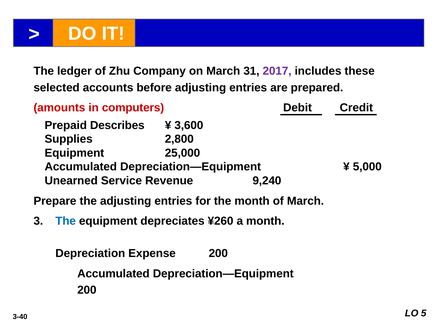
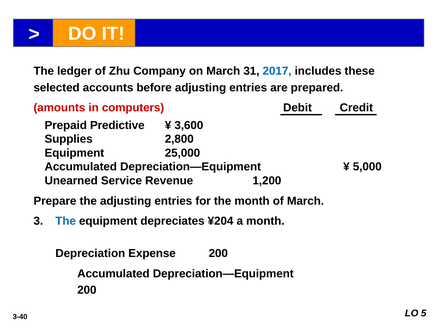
2017 colour: purple -> blue (277, 71)
Describes: Describes -> Predictive (117, 125)
9,240: 9,240 -> 1,200 (267, 181)
¥260: ¥260 -> ¥204 (221, 221)
